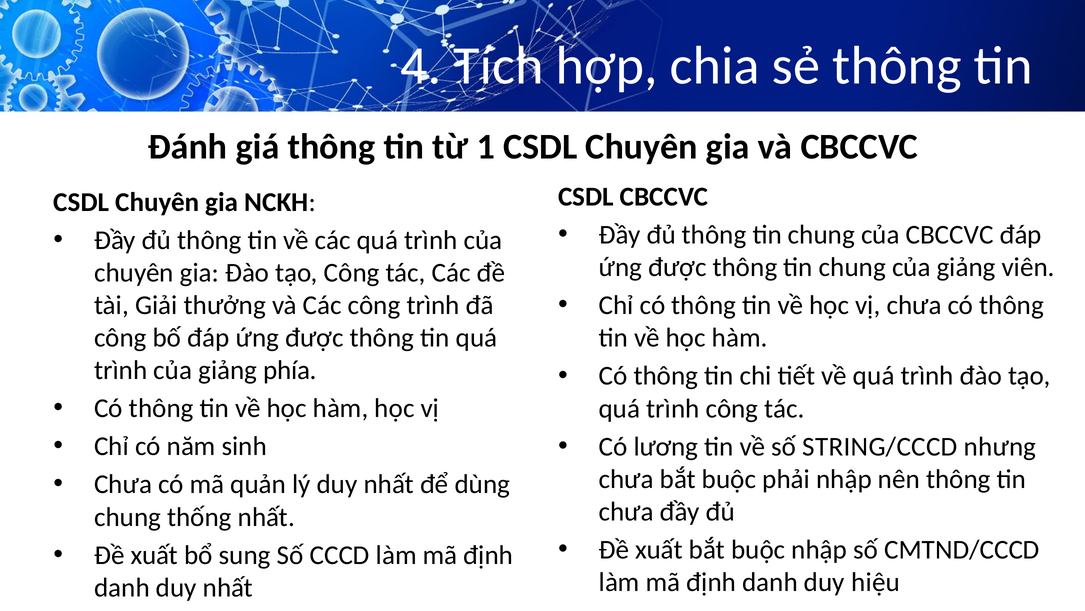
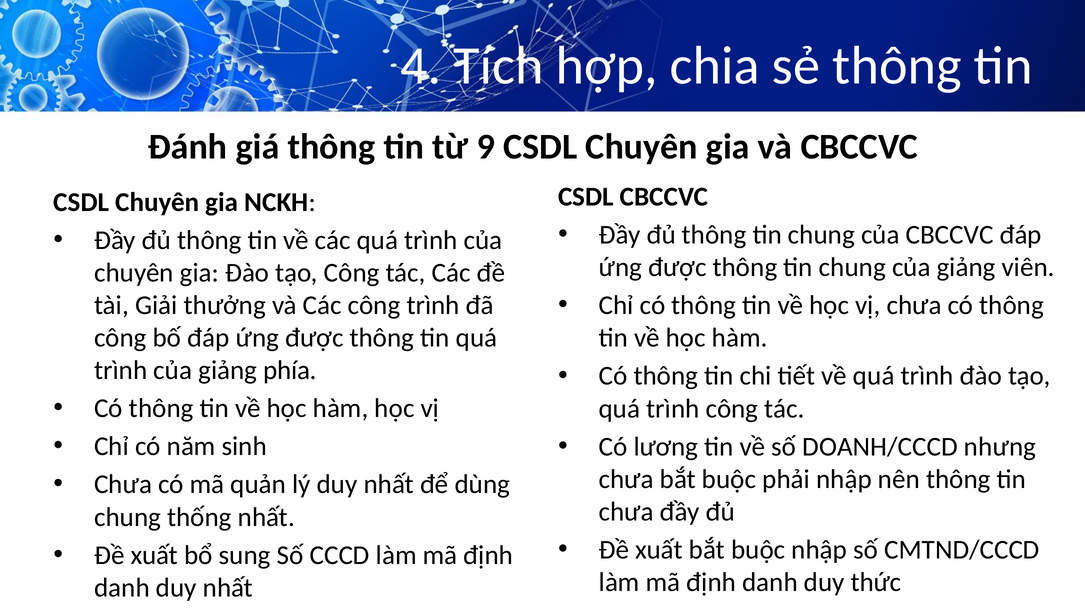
1: 1 -> 9 (486, 146)
STRING/CCCD: STRING/CCCD -> DOANH/CCCD (880, 446)
hiệu: hiệu -> thức (876, 582)
